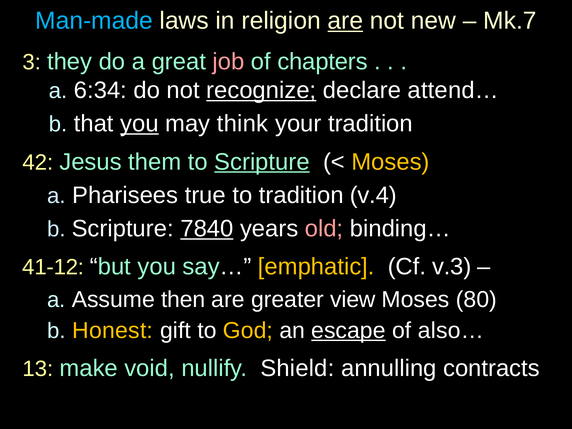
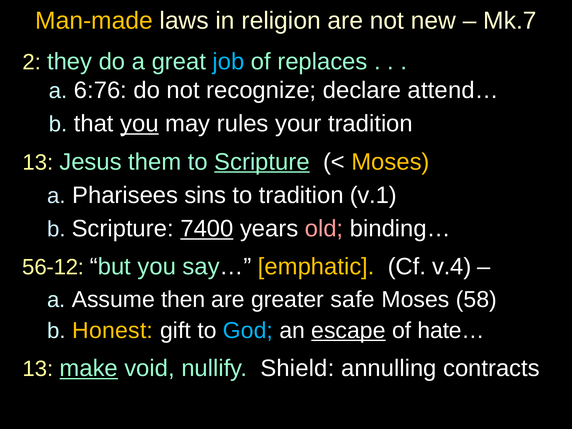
Man-made colour: light blue -> yellow (94, 21)
are underline: present -> none (345, 21)
3: 3 -> 2 (32, 62)
job colour: pink -> light blue (228, 62)
chapters: chapters -> replaces (322, 62)
6:34: 6:34 -> 6:76 (100, 90)
recognize underline: present -> none (261, 90)
think: think -> rules (243, 124)
42: 42 -> 13 (38, 162)
true: true -> sins (205, 195)
v.4: v.4 -> v.1 (373, 195)
7840: 7840 -> 7400 (207, 229)
41-12: 41-12 -> 56-12 (53, 267)
v.3: v.3 -> v.4 (452, 267)
view: view -> safe (353, 300)
80: 80 -> 58 (476, 300)
God colour: yellow -> light blue (248, 330)
also…: also… -> hate… (451, 330)
make underline: none -> present (89, 368)
